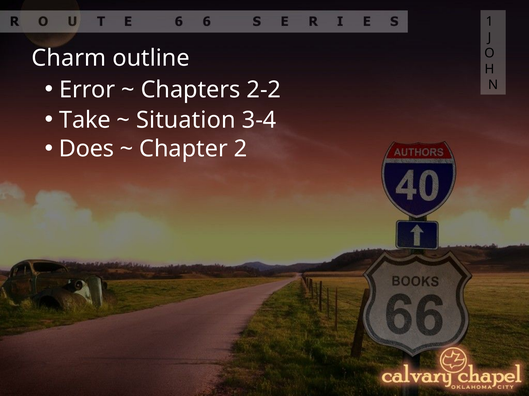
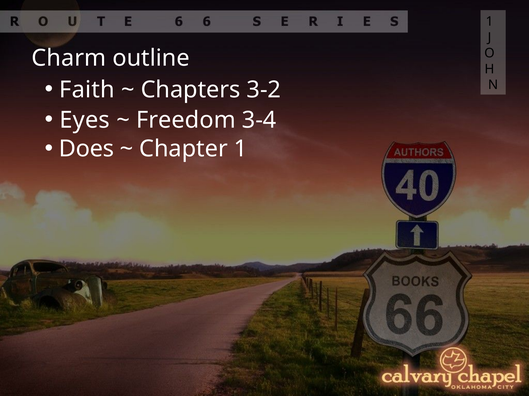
Error: Error -> Faith (87, 90)
2-2: 2-2 -> 3-2 (264, 90)
Take: Take -> Eyes (85, 120)
Situation: Situation -> Freedom (186, 120)
Chapter 2: 2 -> 1 (241, 149)
